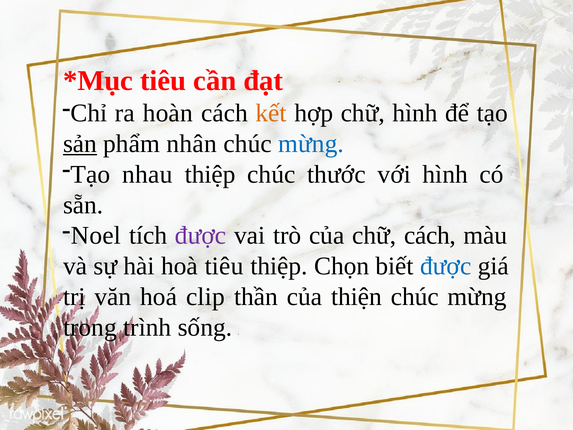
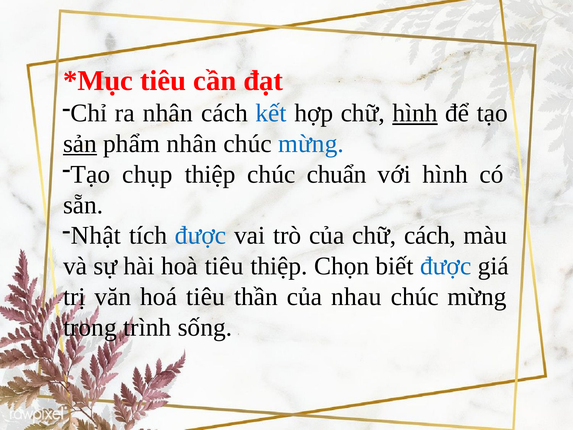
ra hoàn: hoàn -> nhân (168, 113)
kết colour: orange -> blue (271, 113)
hình underline: none -> present (415, 113)
nhau: nhau -> chụp (147, 174)
thước: thước -> chuẩn (337, 174)
Noel: Noel -> Nhật (96, 235)
được colour: purple -> blue (201, 235)
hoá clip: clip -> tiêu (206, 297)
thiện: thiện -> nhau (356, 297)
